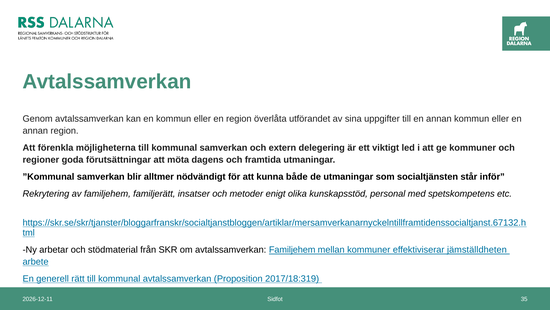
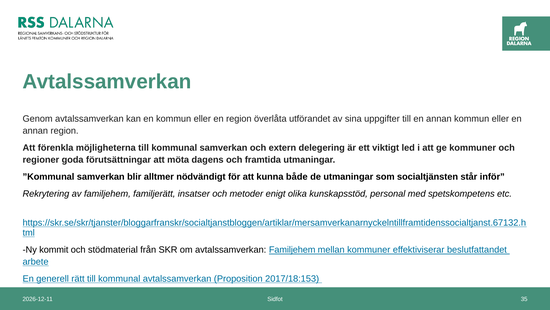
arbetar: arbetar -> kommit (54, 249)
jämställdheten: jämställdheten -> beslutfattandet (477, 249)
2017/18:319: 2017/18:319 -> 2017/18:153 (292, 278)
